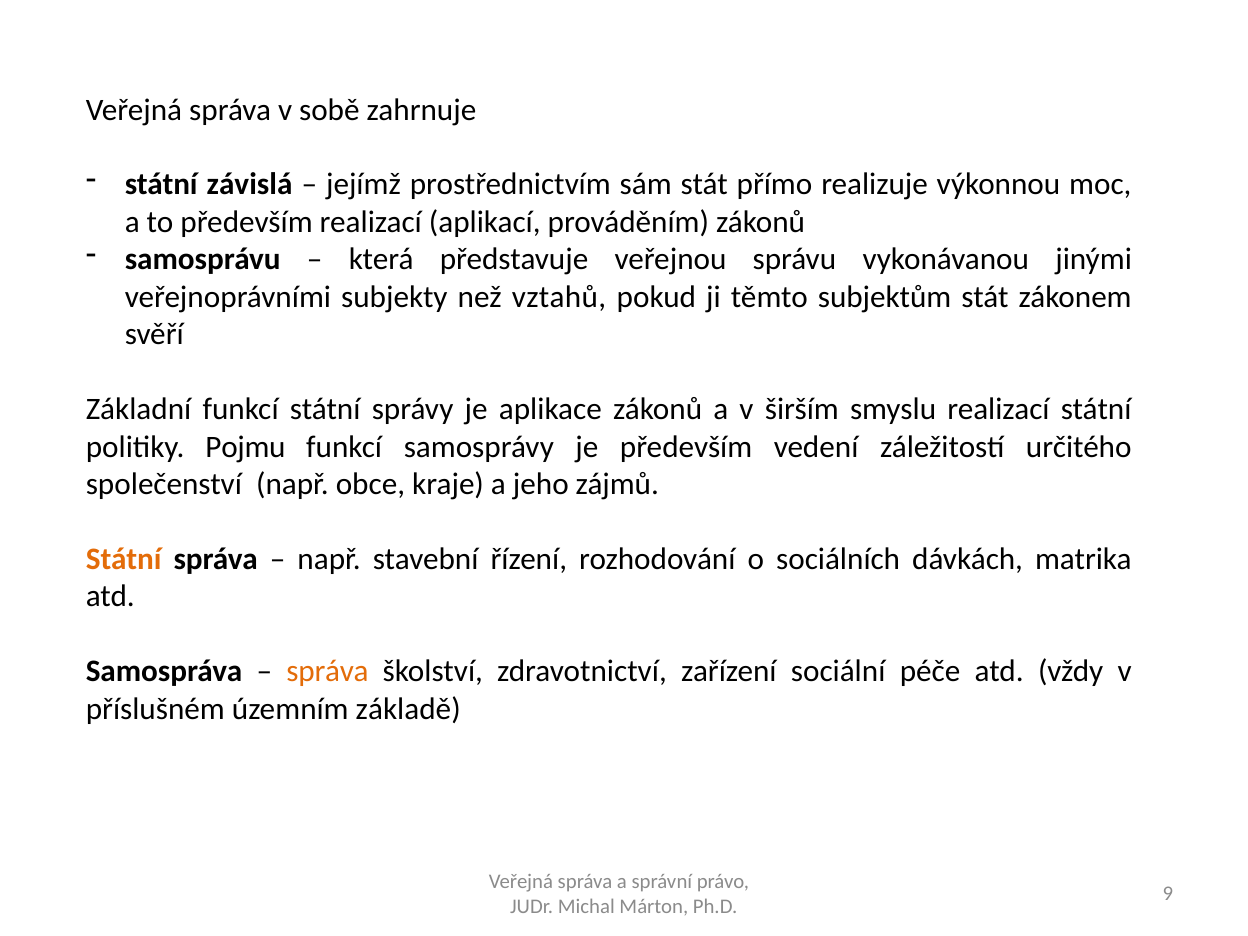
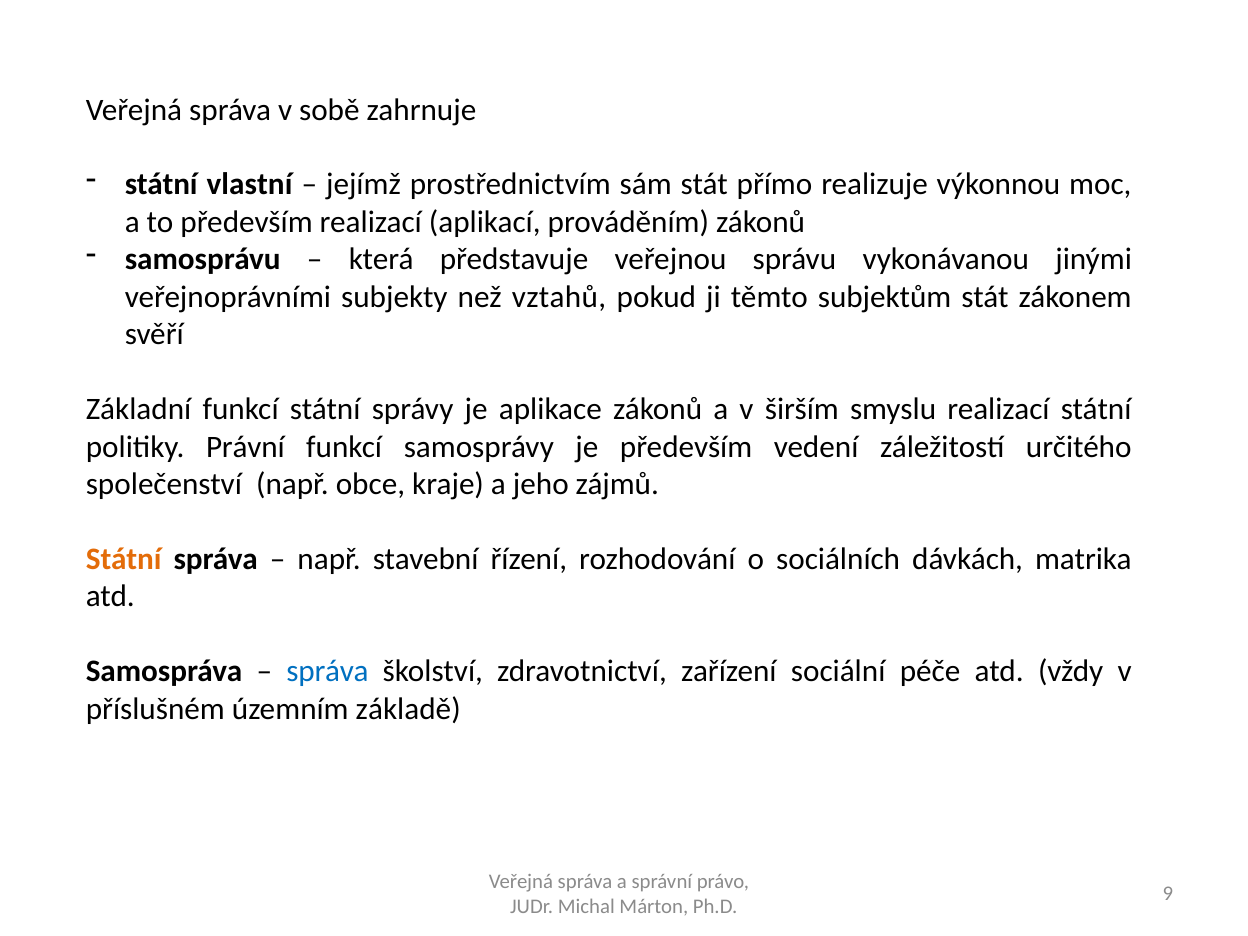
závislá: závislá -> vlastní (250, 185)
Pojmu: Pojmu -> Právní (245, 447)
správa colour: orange -> blue (328, 671)
